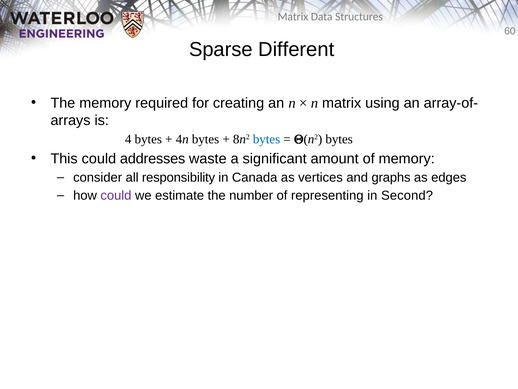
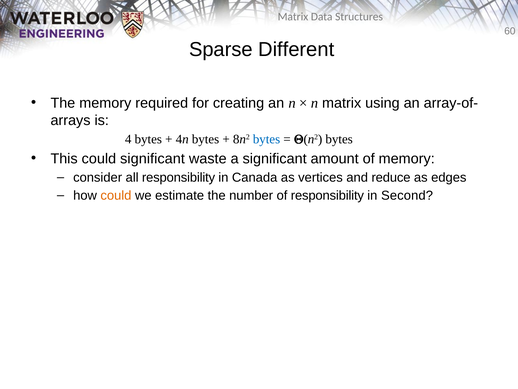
could addresses: addresses -> significant (153, 158)
graphs: graphs -> reduce (391, 177)
could colour: purple -> orange (116, 195)
of representing: representing -> responsibility (327, 195)
